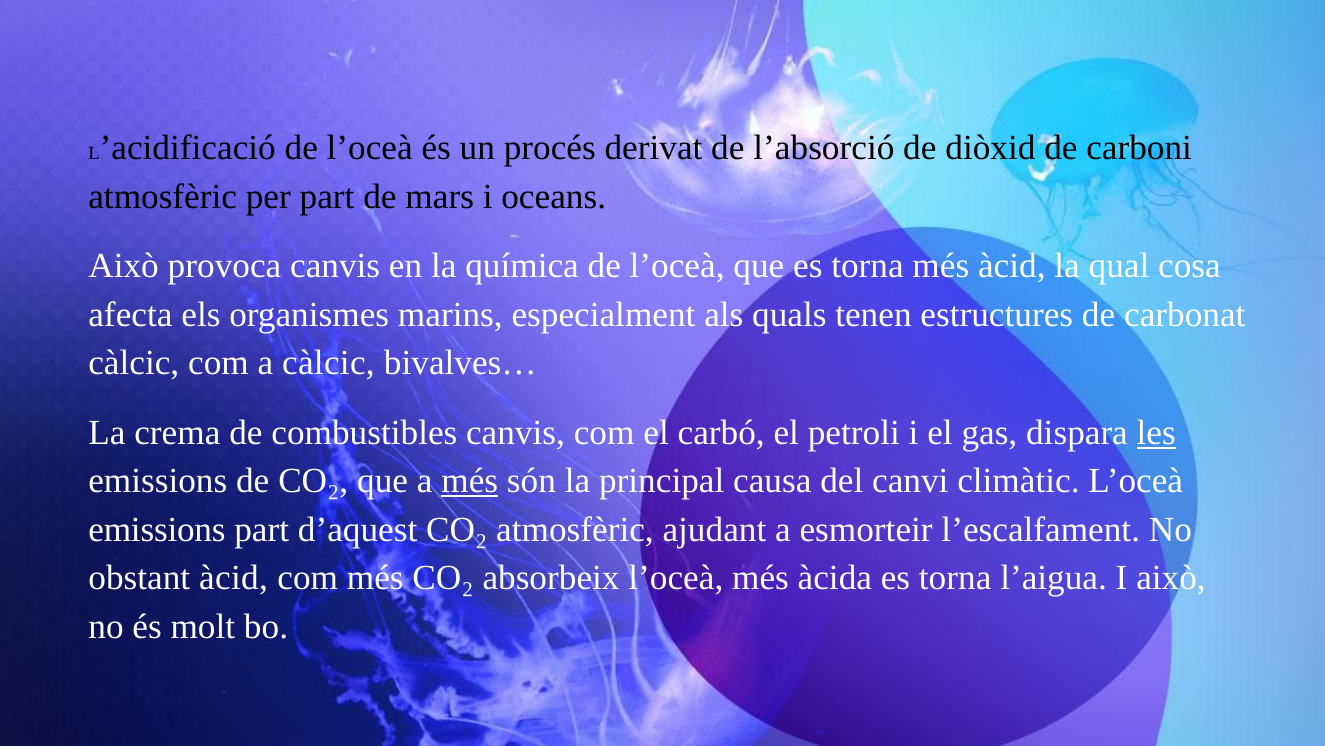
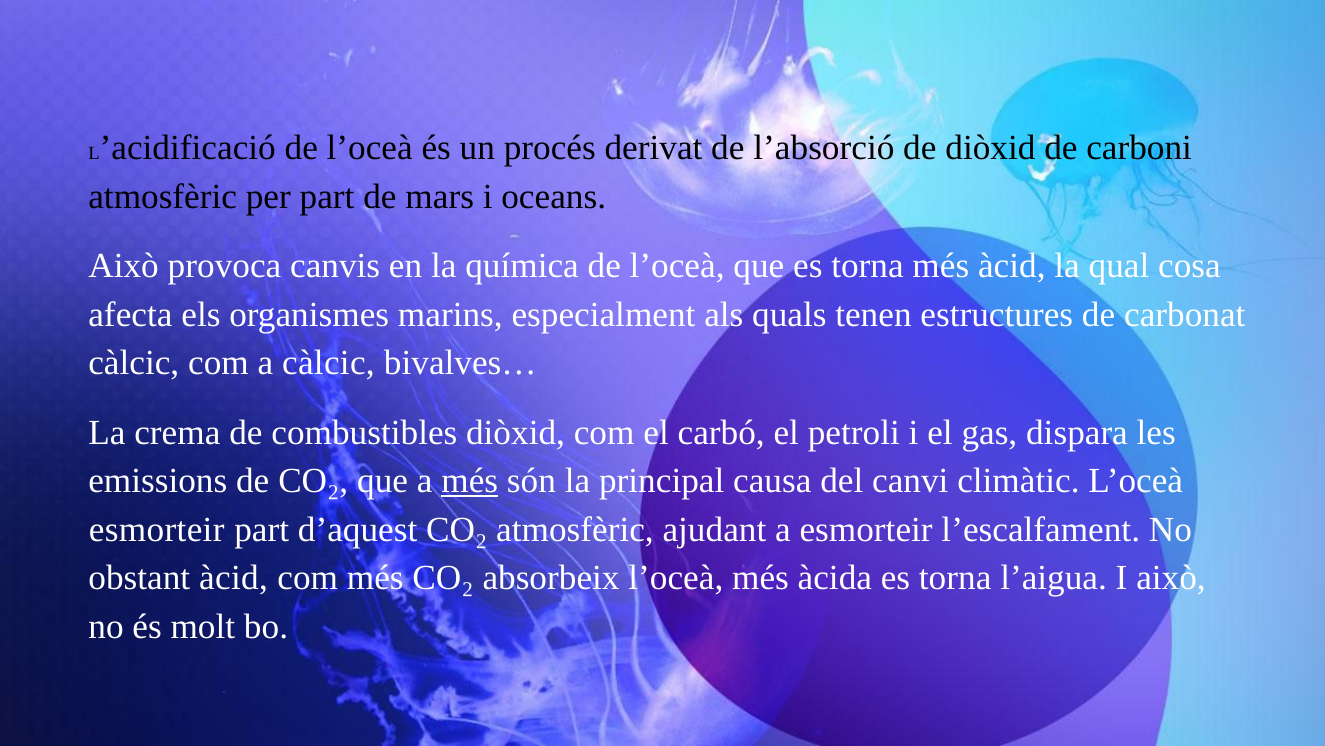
combustibles canvis: canvis -> diòxid (516, 432)
les underline: present -> none (1156, 432)
emissions: emissions -> esmorteir (157, 529)
